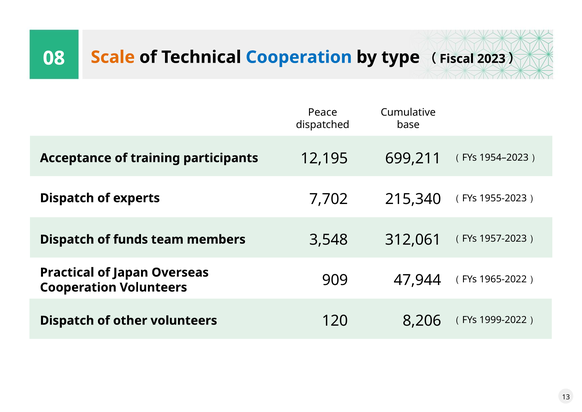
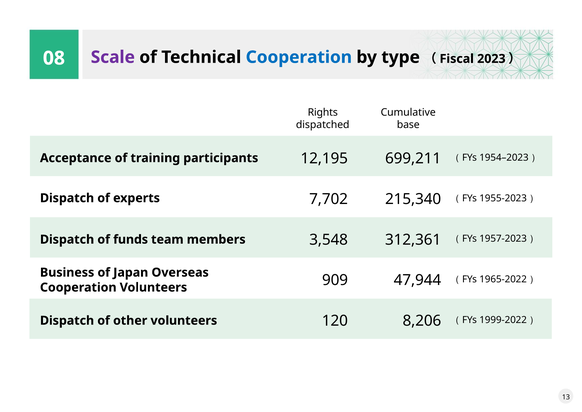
Scale colour: orange -> purple (113, 57)
Peace: Peace -> Rights (323, 112)
312,061: 312,061 -> 312,361 (413, 240)
Practical: Practical -> Business (67, 272)
